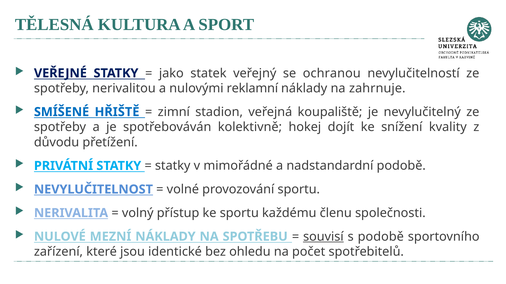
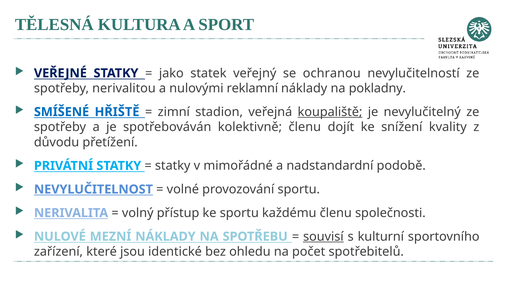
zahrnuje: zahrnuje -> pokladny (377, 89)
koupaliště underline: none -> present (330, 112)
kolektivně hokej: hokej -> členu (305, 127)
s podobě: podobě -> kulturní (381, 237)
